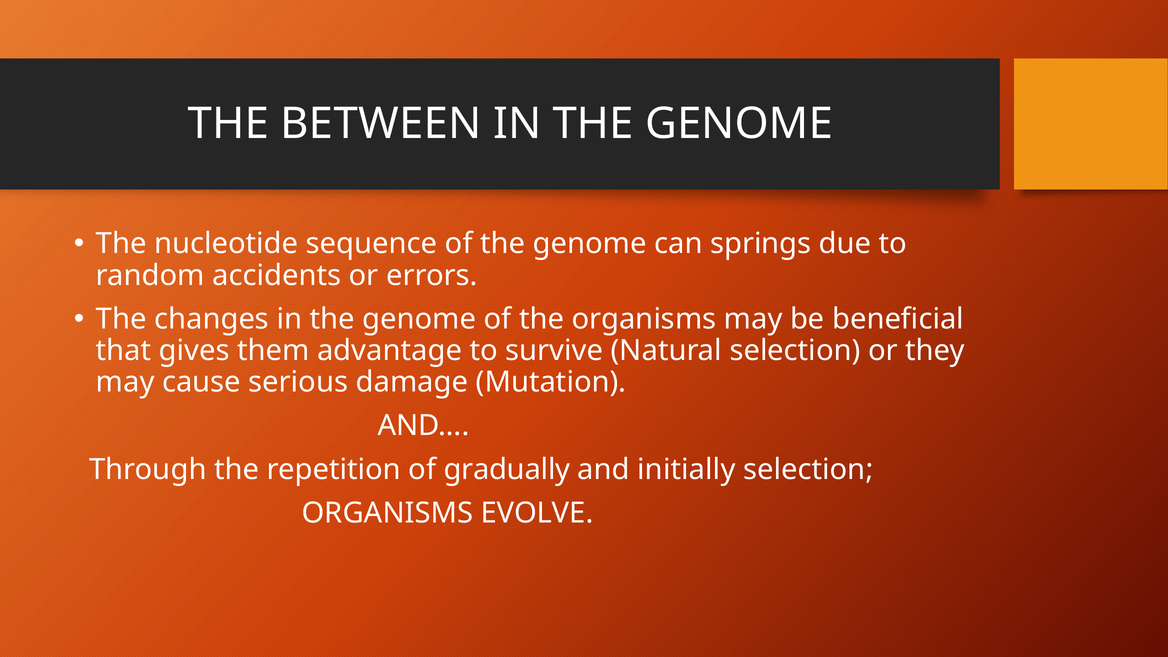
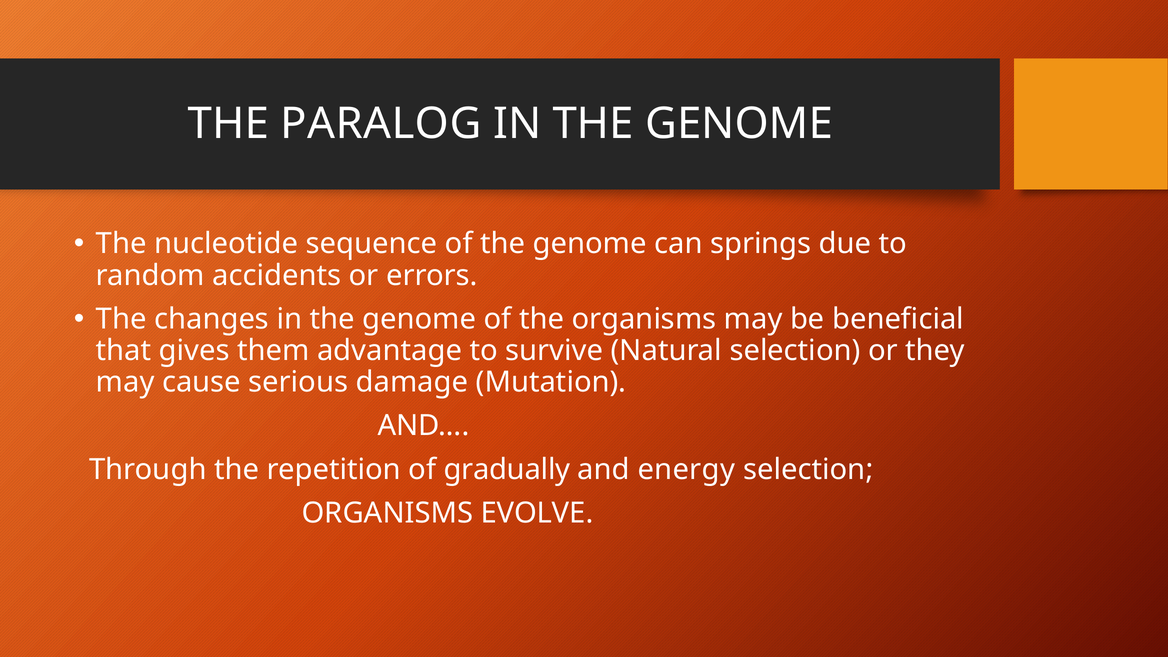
BETWEEN: BETWEEN -> PARALOG (381, 124)
initially: initially -> energy (686, 469)
